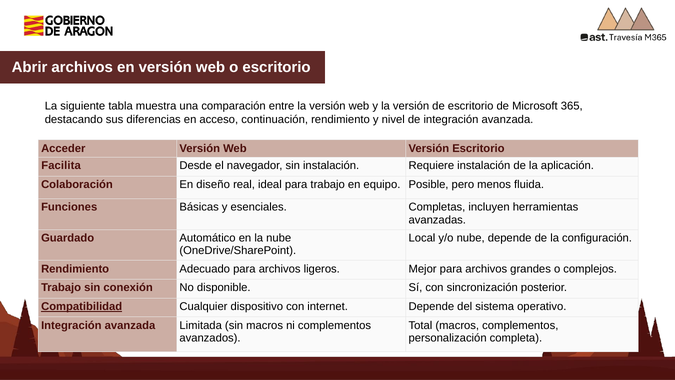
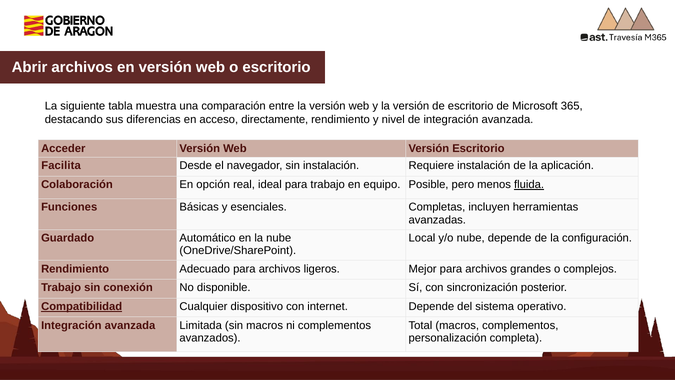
continuación: continuación -> directamente (275, 120)
diseño: diseño -> opción (213, 184)
fluida underline: none -> present (529, 184)
